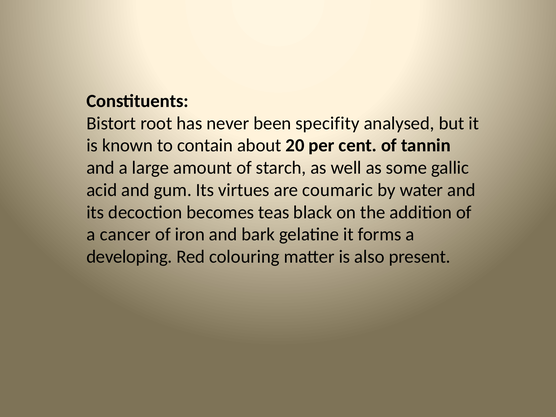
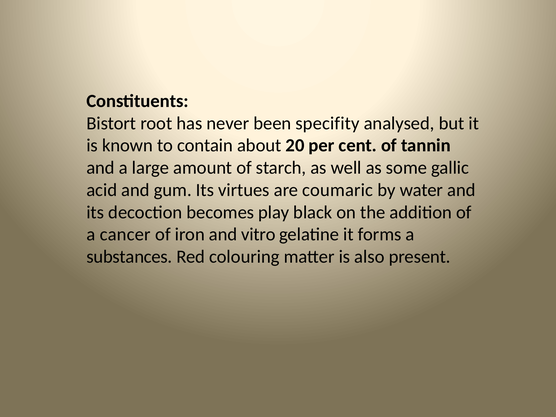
teas: teas -> play (274, 212)
bark: bark -> vitro (258, 234)
developing: developing -> substances (129, 257)
